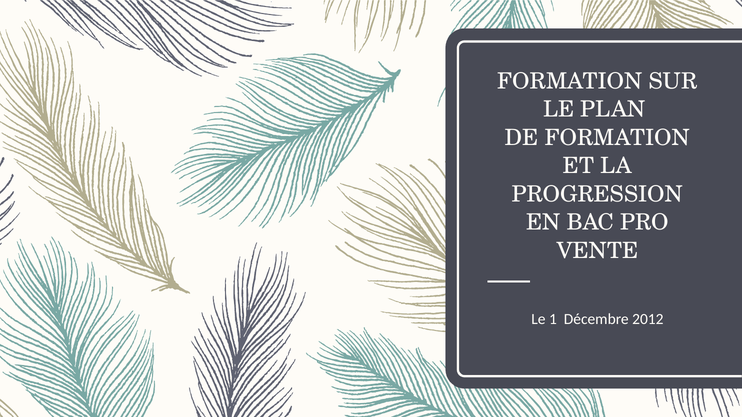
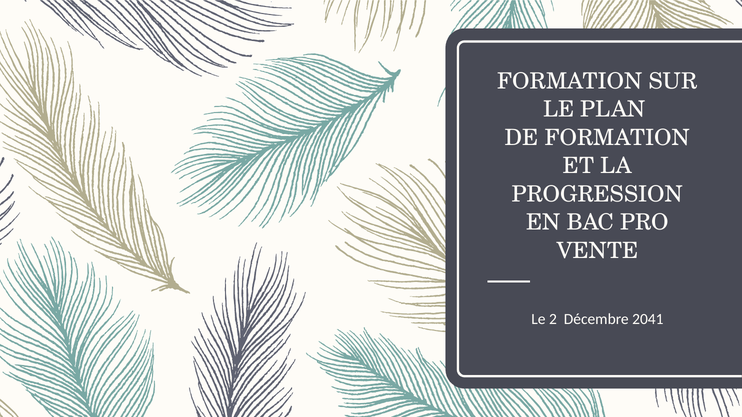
1: 1 -> 2 (553, 320)
2012: 2012 -> 2041 (648, 320)
